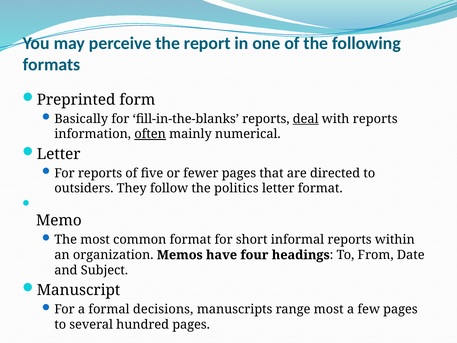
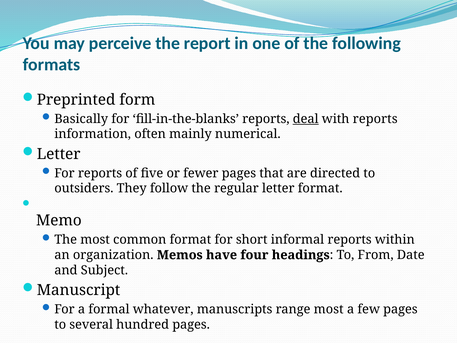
often underline: present -> none (150, 134)
politics: politics -> regular (236, 188)
decisions: decisions -> whatever (163, 309)
